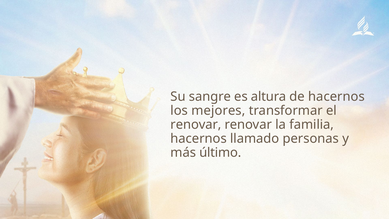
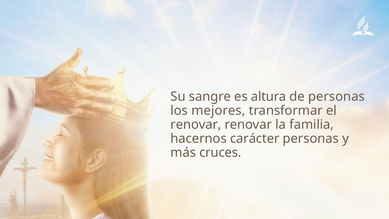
de hacernos: hacernos -> personas (336, 96)
llamado: llamado -> carácter (255, 139)
último: último -> cruces (220, 153)
